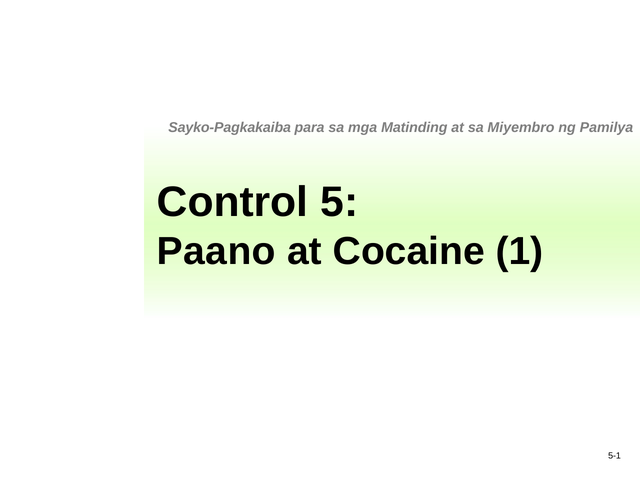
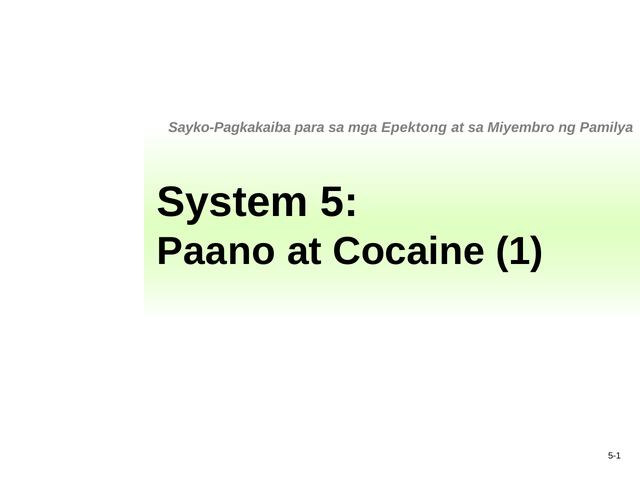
Matinding: Matinding -> Epektong (414, 127)
Control: Control -> System (233, 202)
